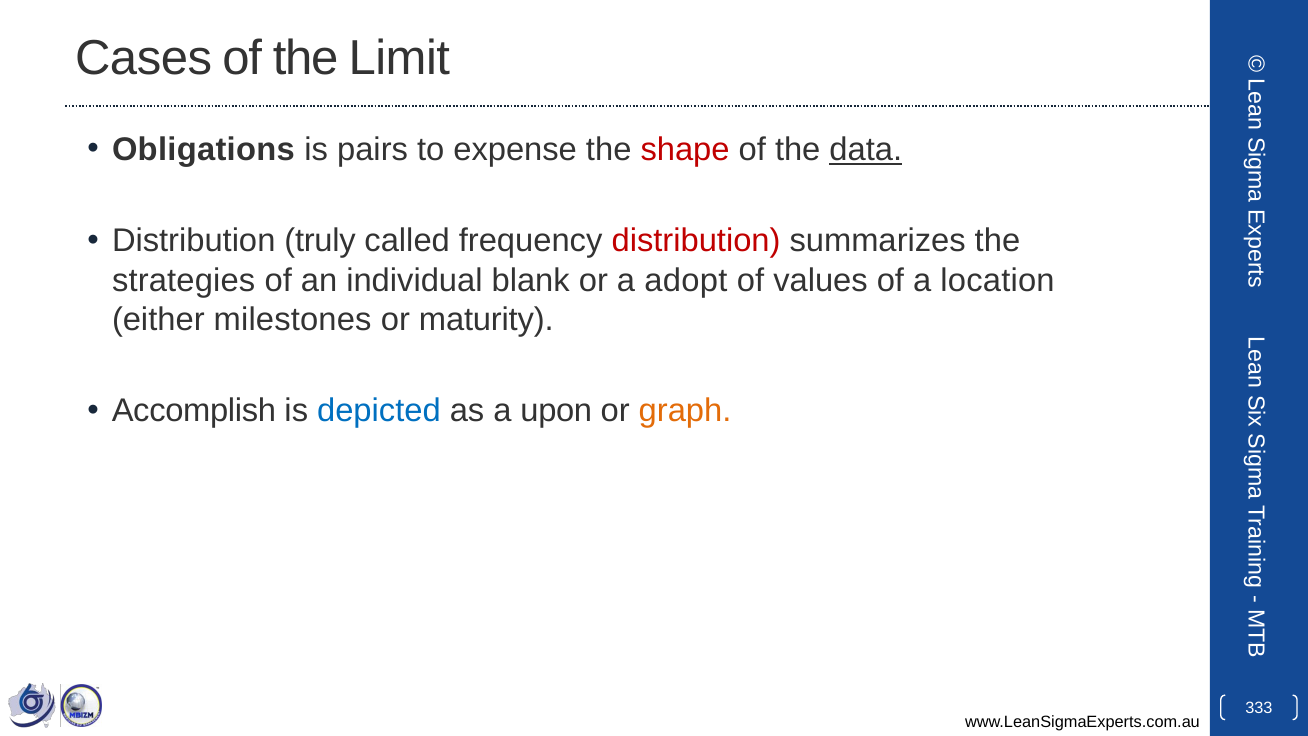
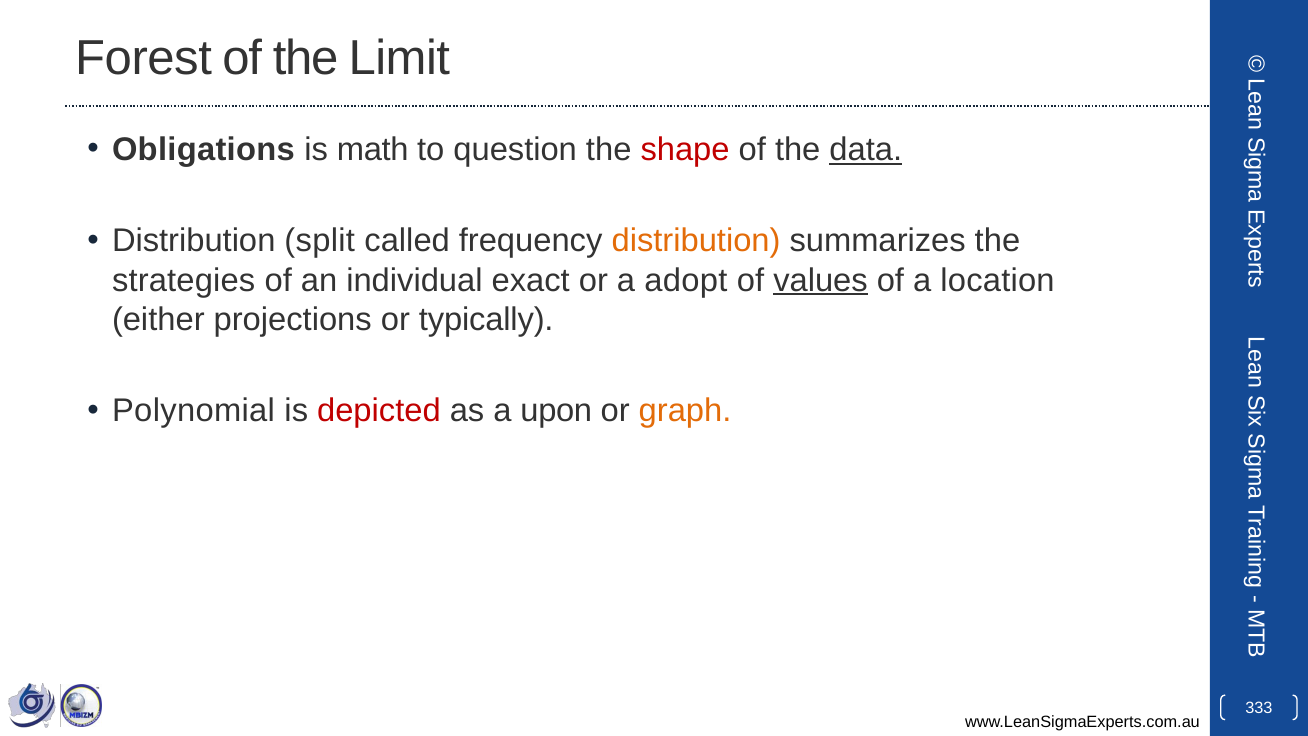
Cases: Cases -> Forest (144, 58)
pairs: pairs -> math (373, 149)
expense: expense -> question (515, 149)
truly: truly -> split (320, 241)
distribution colour: red -> orange (696, 241)
blank: blank -> exact (531, 280)
values underline: none -> present (821, 280)
milestones: milestones -> projections (293, 319)
maturity: maturity -> typically (486, 319)
Accomplish: Accomplish -> Polynomial (194, 411)
depicted colour: blue -> red (379, 411)
